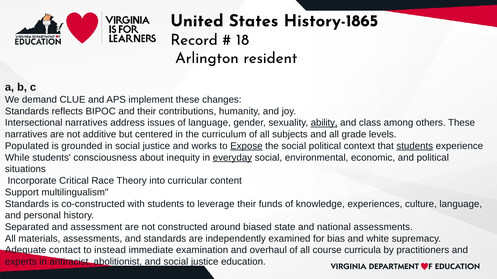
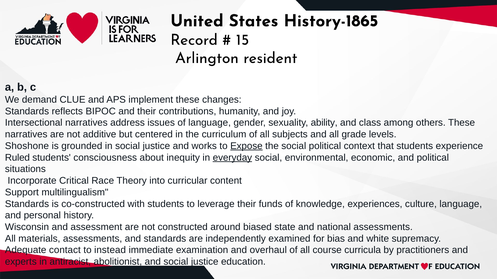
18: 18 -> 15 (243, 40)
ability underline: present -> none (324, 123)
Populated: Populated -> Shoshone (27, 146)
students underline: present -> none (415, 146)
While: While -> Ruled (17, 158)
Separated: Separated -> Wisconsin (27, 227)
